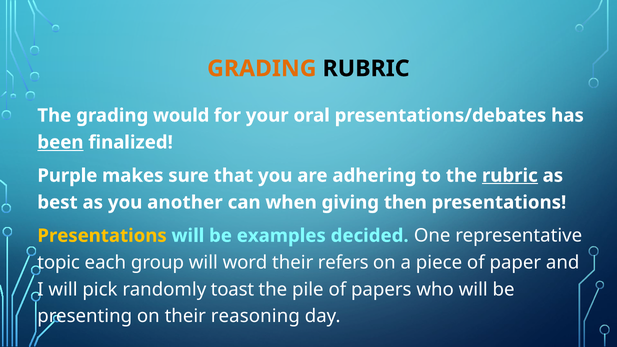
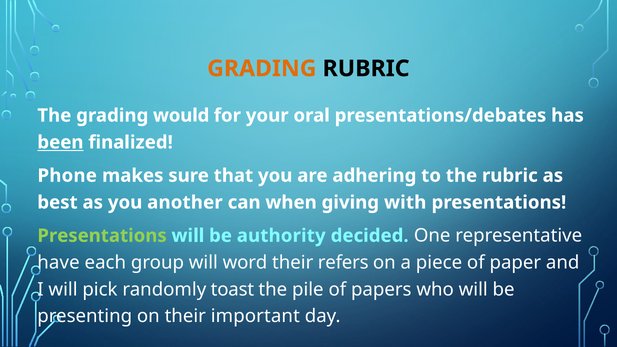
Purple: Purple -> Phone (67, 176)
rubric underline: present -> none (510, 176)
then: then -> with (405, 202)
Presentations colour: yellow -> light green (102, 236)
examples: examples -> authority (281, 236)
topic: topic -> have (58, 263)
reasoning: reasoning -> important (255, 316)
